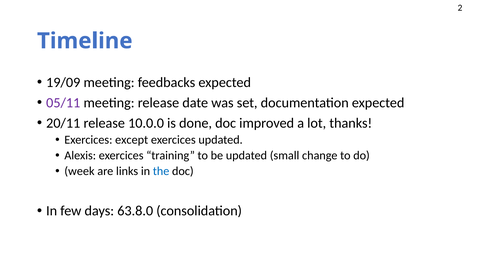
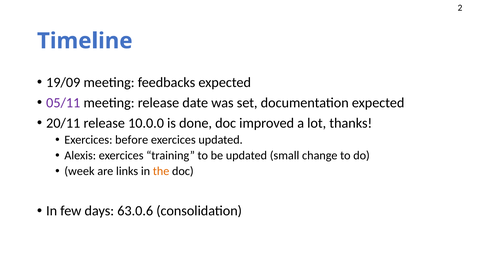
except: except -> before (132, 140)
the colour: blue -> orange (161, 171)
63.8.0: 63.8.0 -> 63.0.6 (135, 210)
